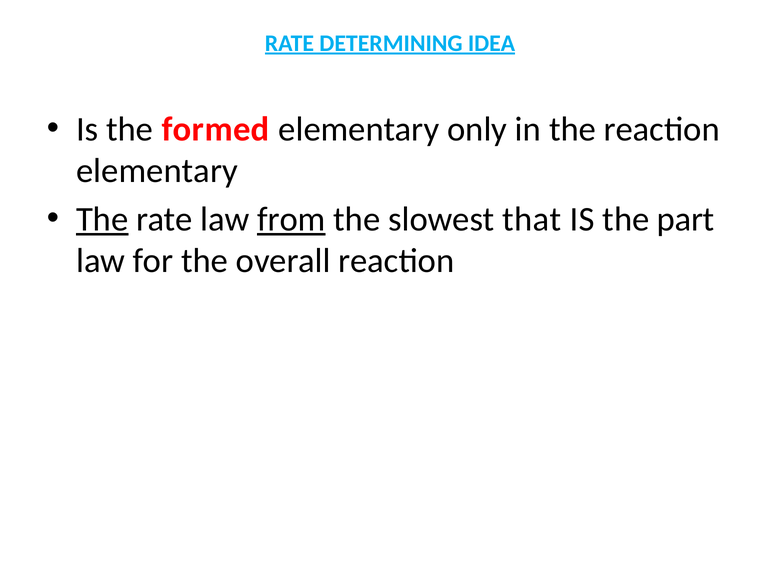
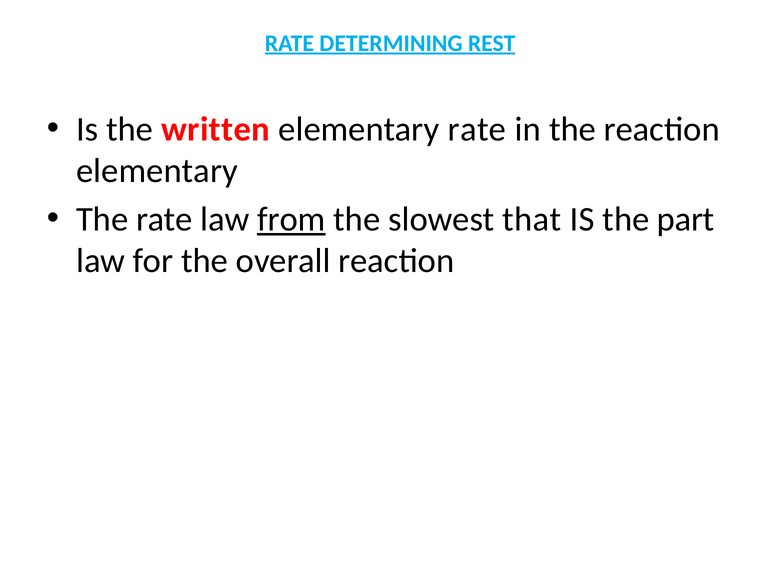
IDEA: IDEA -> REST (492, 43)
formed: formed -> written (216, 129)
elementary only: only -> rate (477, 129)
The underline: present -> none (102, 219)
